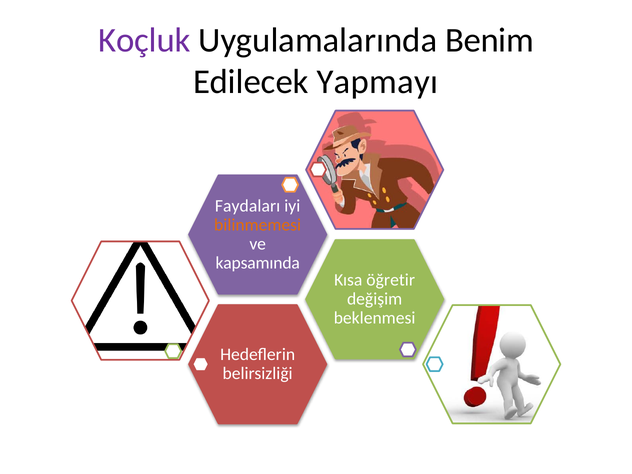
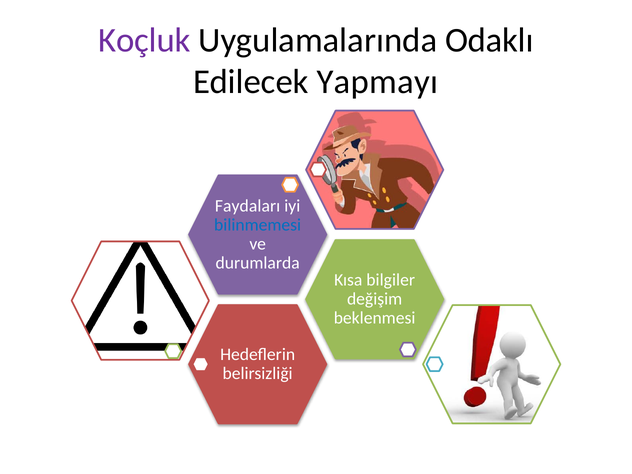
Benim: Benim -> Odaklı (489, 40)
bilinmemesi colour: orange -> blue (258, 225)
kapsamında: kapsamında -> durumlarda (258, 263)
öğretir: öğretir -> bilgiler (391, 280)
